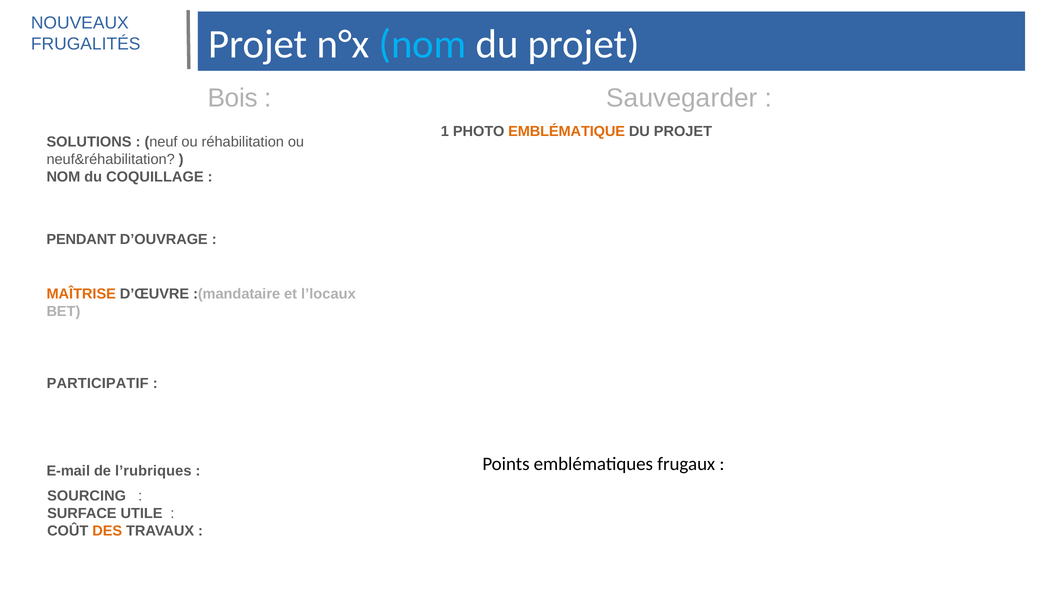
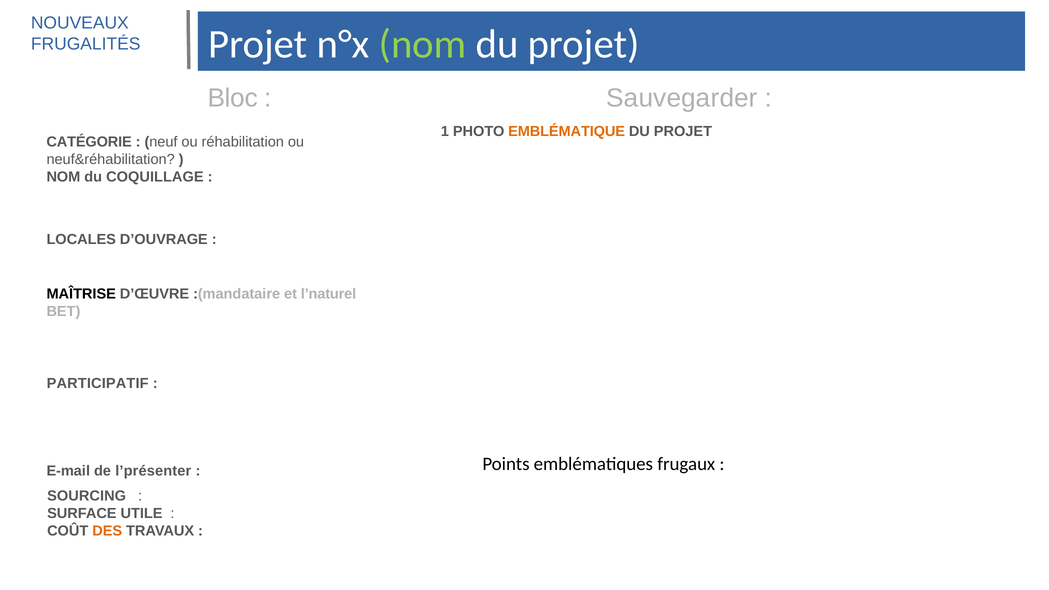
nom colour: light blue -> light green (423, 44)
Bois: Bois -> Bloc (233, 98)
SOLUTIONS: SOLUTIONS -> CATÉGORIE (89, 142)
PENDANT: PENDANT -> LOCALES (81, 239)
MAÎTRISE colour: orange -> black (81, 294)
l’locaux: l’locaux -> l’naturel (329, 294)
l’rubriques: l’rubriques -> l’présenter (153, 471)
